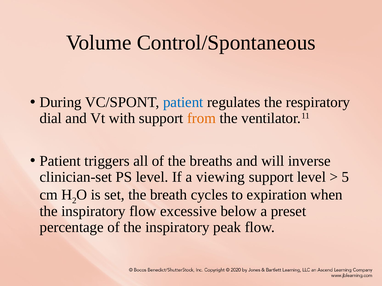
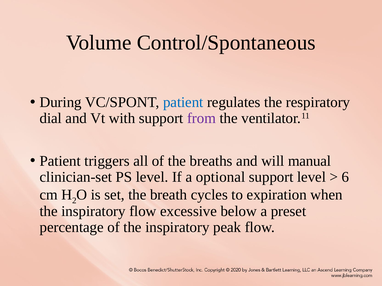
from colour: orange -> purple (201, 118)
inverse: inverse -> manual (309, 161)
viewing: viewing -> optional (221, 177)
5: 5 -> 6 (345, 177)
